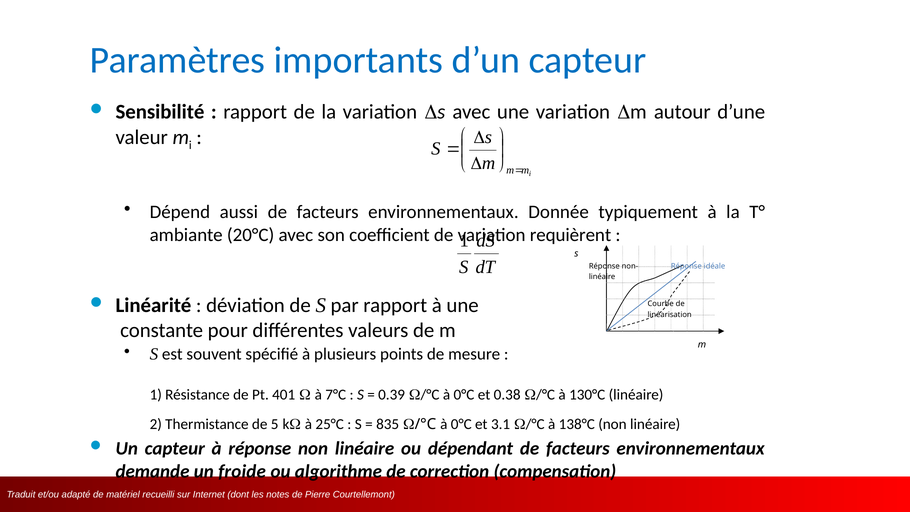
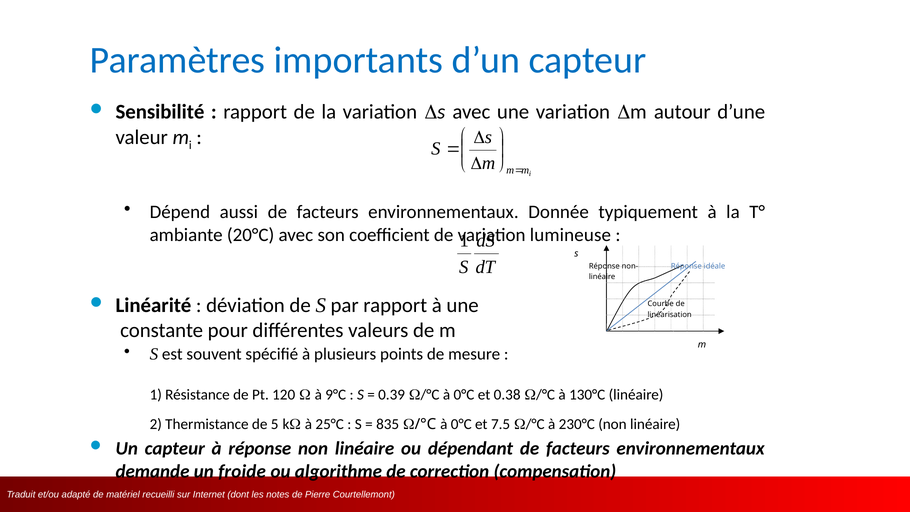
requièrent: requièrent -> lumineuse (570, 235)
401: 401 -> 120 (284, 395)
7°C: 7°C -> 9°C (336, 395)
3.1: 3.1 -> 7.5 (501, 424)
138°C: 138°C -> 230°C (577, 424)
